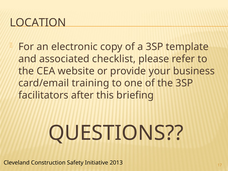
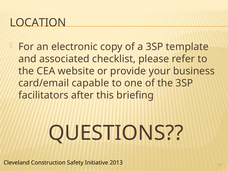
training: training -> capable (90, 83)
